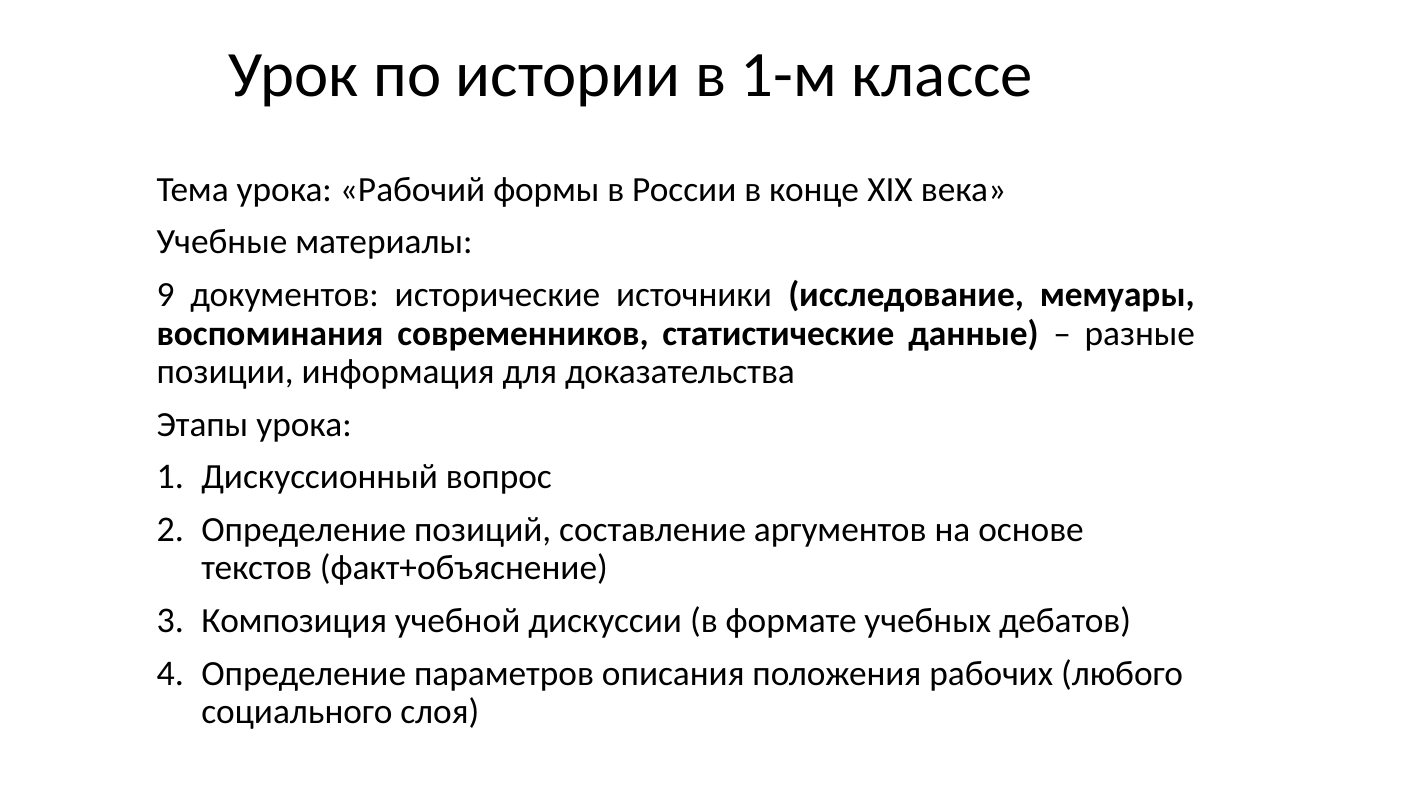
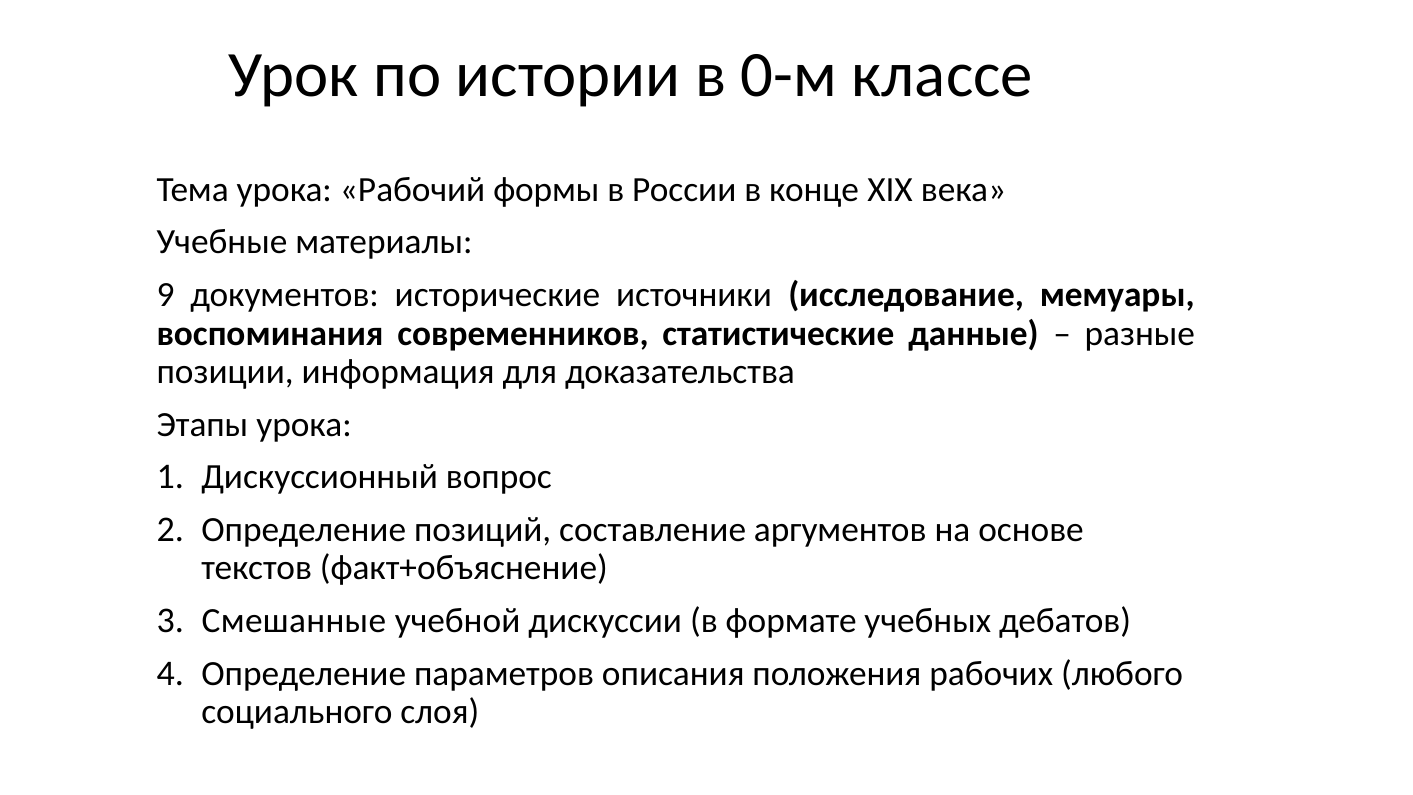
1-м: 1-м -> 0-м (789, 75)
Композиция: Композиция -> Смешанные (294, 621)
